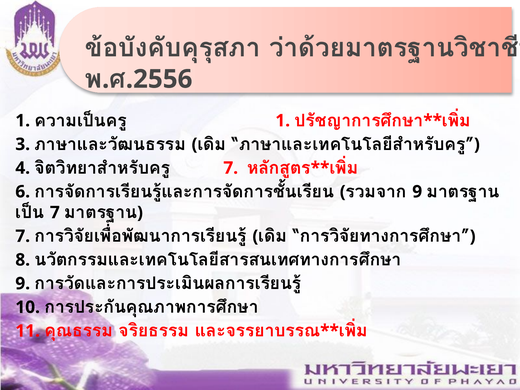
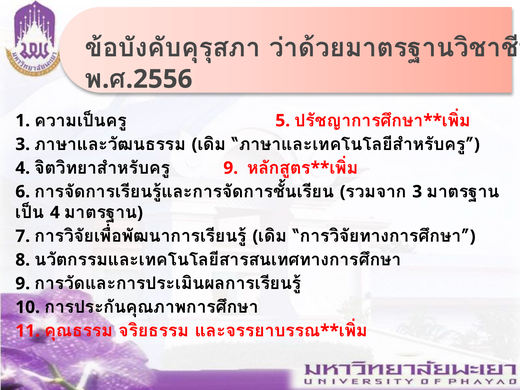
1: 1 -> 5 (283, 121)
7: 7 -> 9 (231, 168)
9: 9 -> 3 (417, 192)
7: 7 -> 4 (55, 212)
